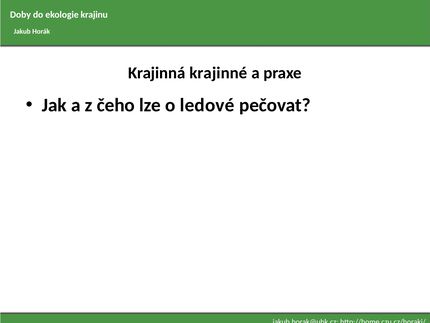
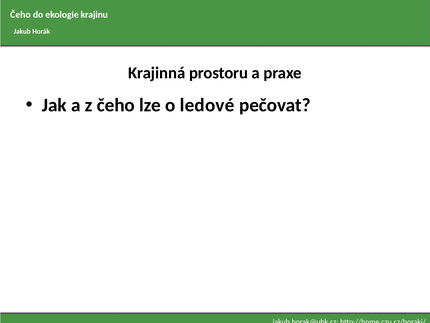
Doby: Doby -> Čeho (20, 15)
krajinné: krajinné -> prostoru (219, 73)
